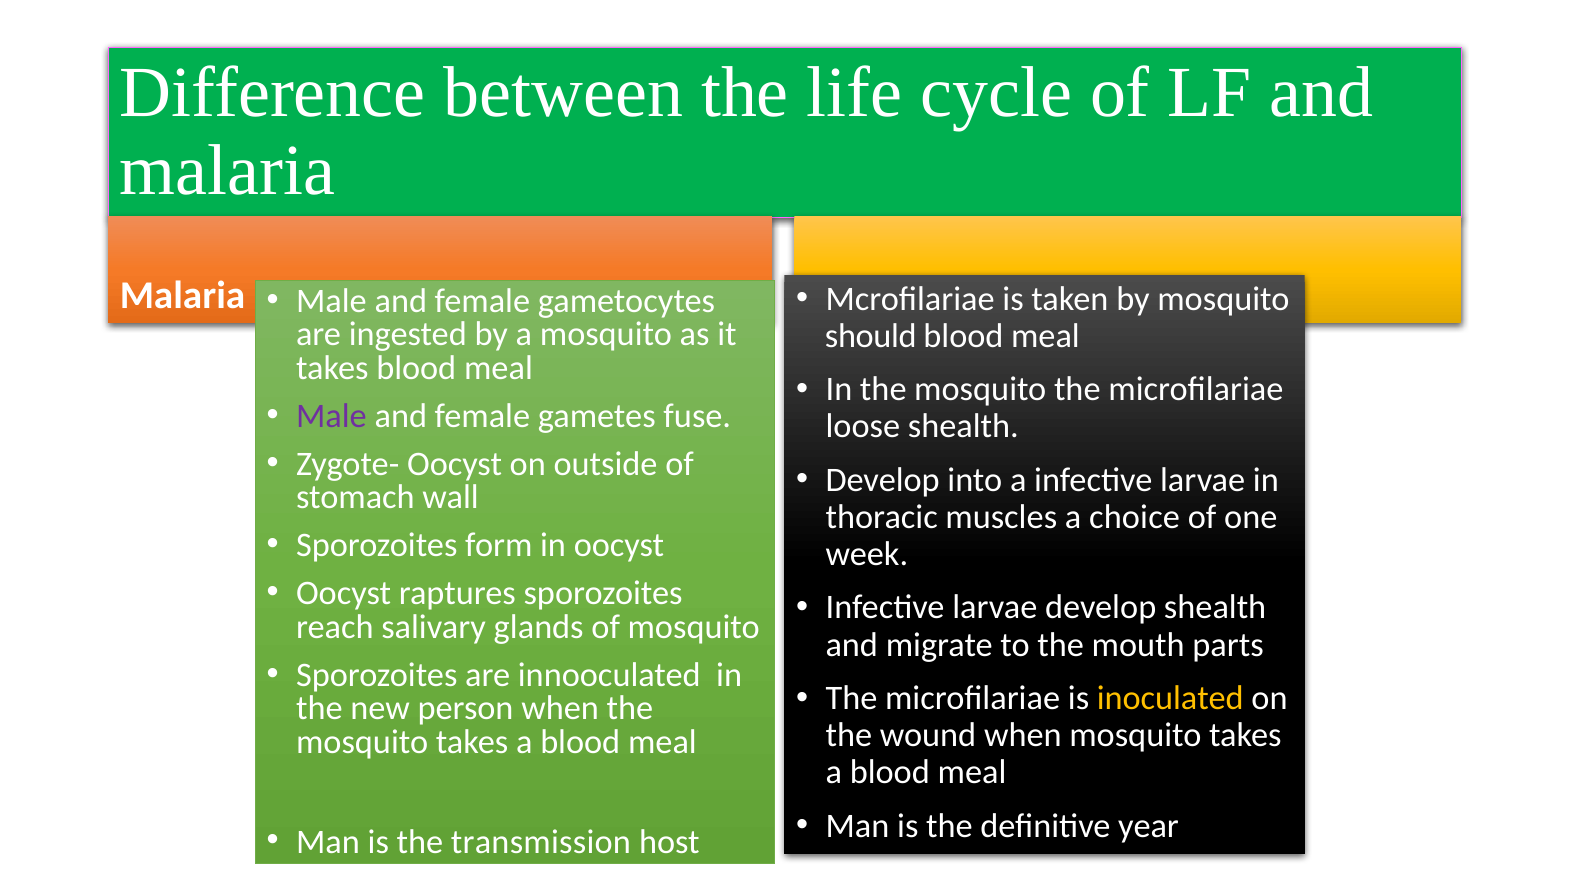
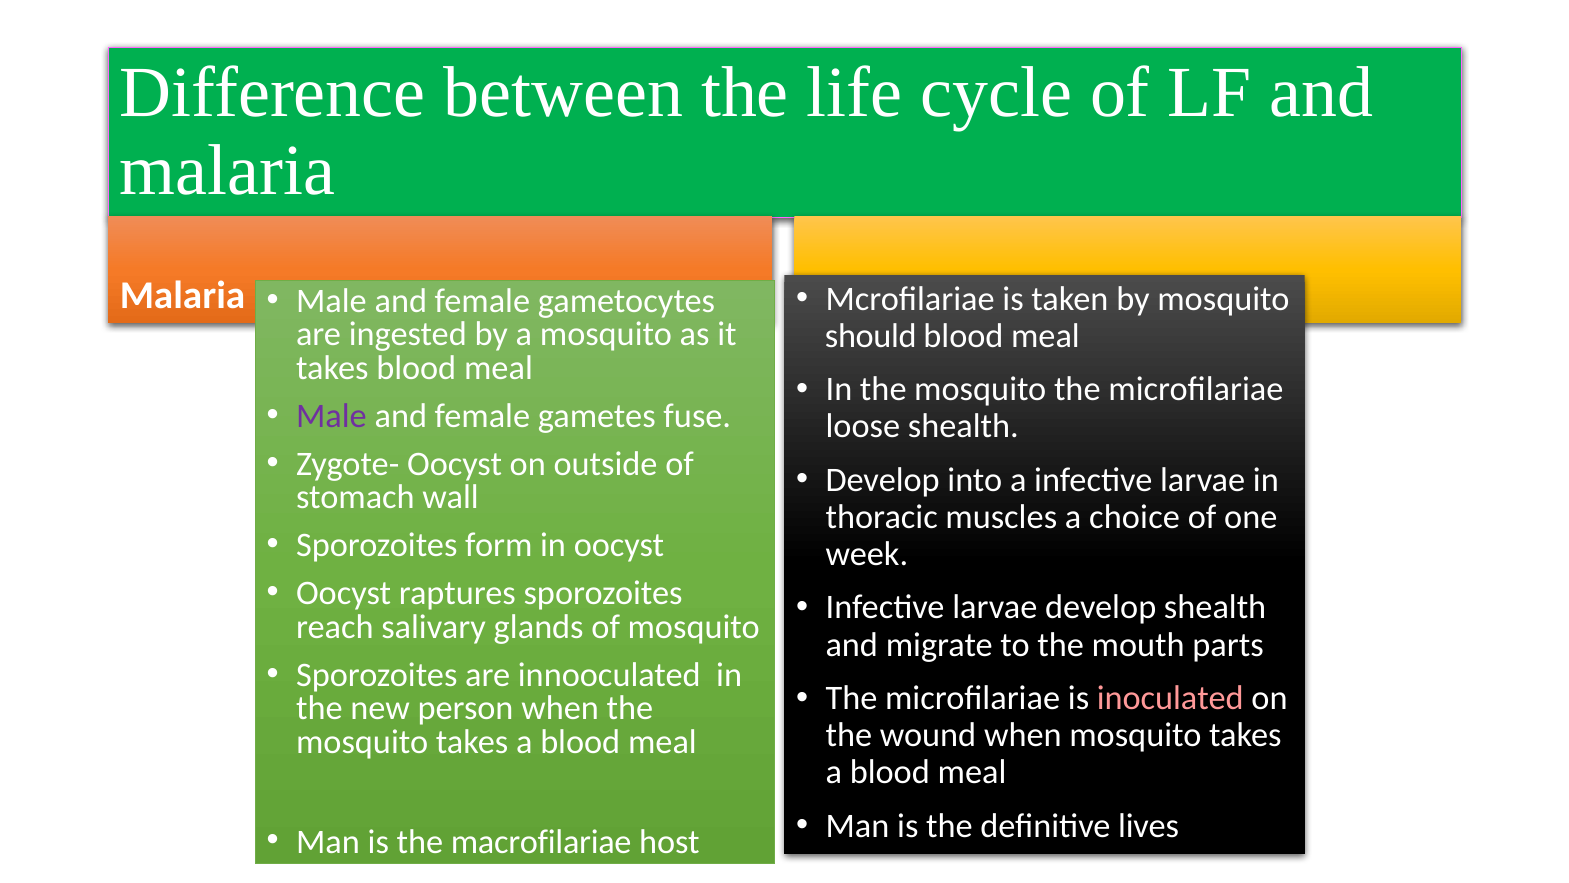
inoculated colour: yellow -> pink (1170, 698)
year: year -> lives (1149, 825)
transmission: transmission -> macrofilariae (541, 841)
